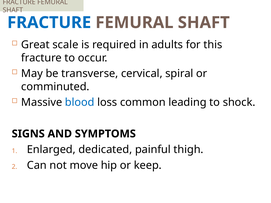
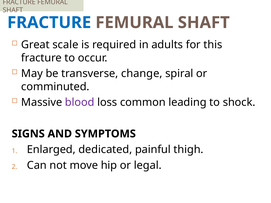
cervical: cervical -> change (142, 74)
blood colour: blue -> purple (80, 102)
keep: keep -> legal (148, 165)
